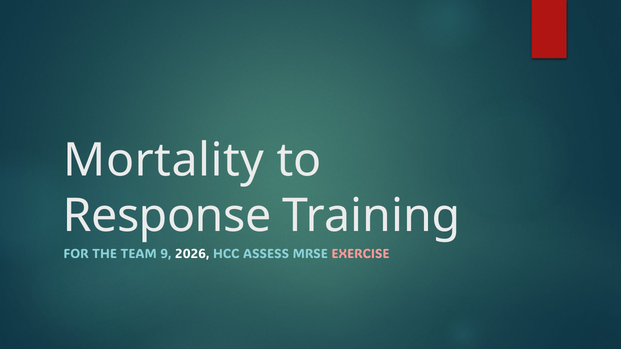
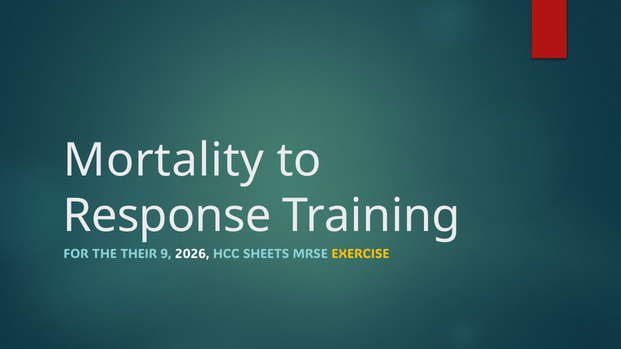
TEAM: TEAM -> THEIR (139, 254)
ASSESS: ASSESS -> SHEETS (266, 254)
EXERCISE colour: pink -> yellow (361, 254)
